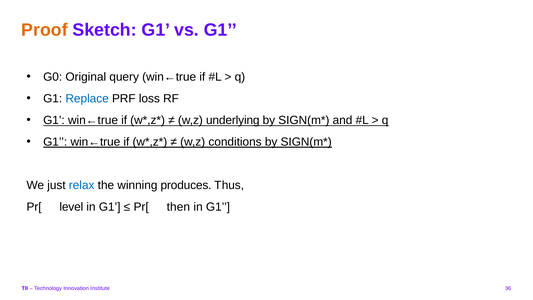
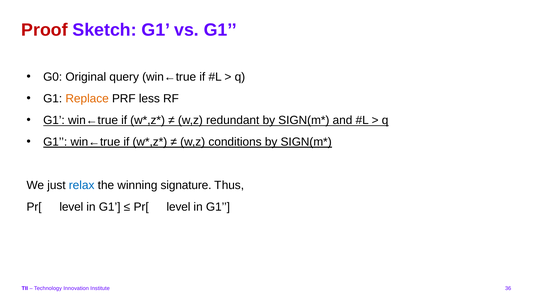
Proof colour: orange -> red (44, 30)
Replace colour: blue -> orange (87, 99)
loss: loss -> less (149, 99)
underlying: underlying -> redundant (233, 120)
produces: produces -> signature (186, 185)
then: then -> level (178, 207)
